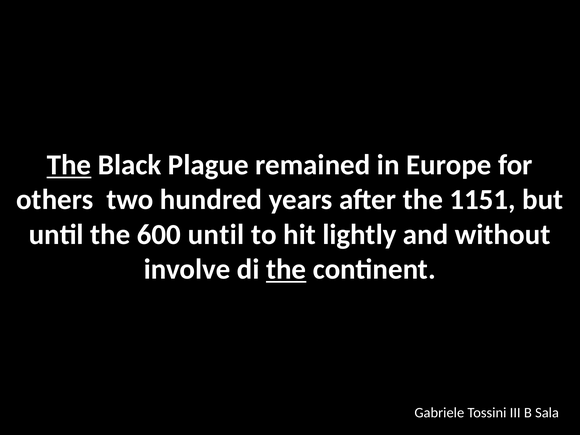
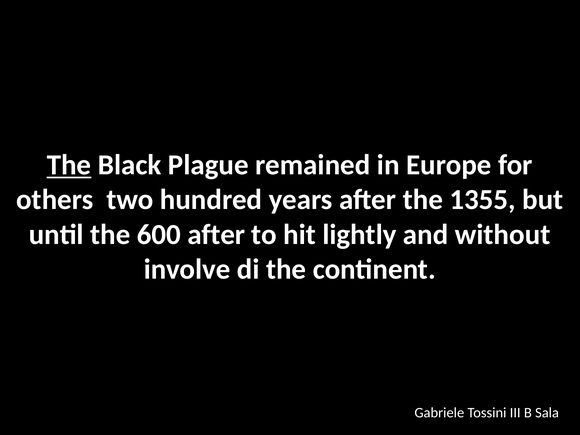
1151: 1151 -> 1355 (483, 200)
600 until: until -> after (216, 235)
the underline: present -> none (286, 269)
